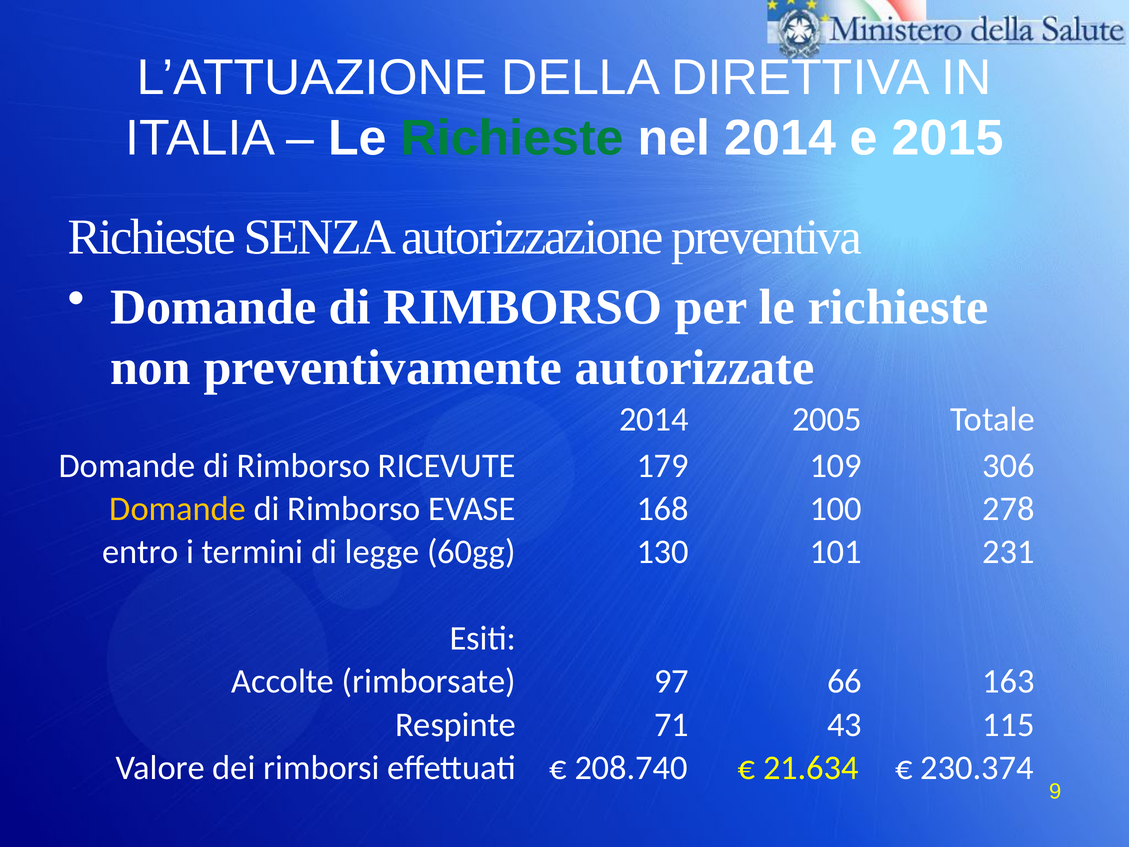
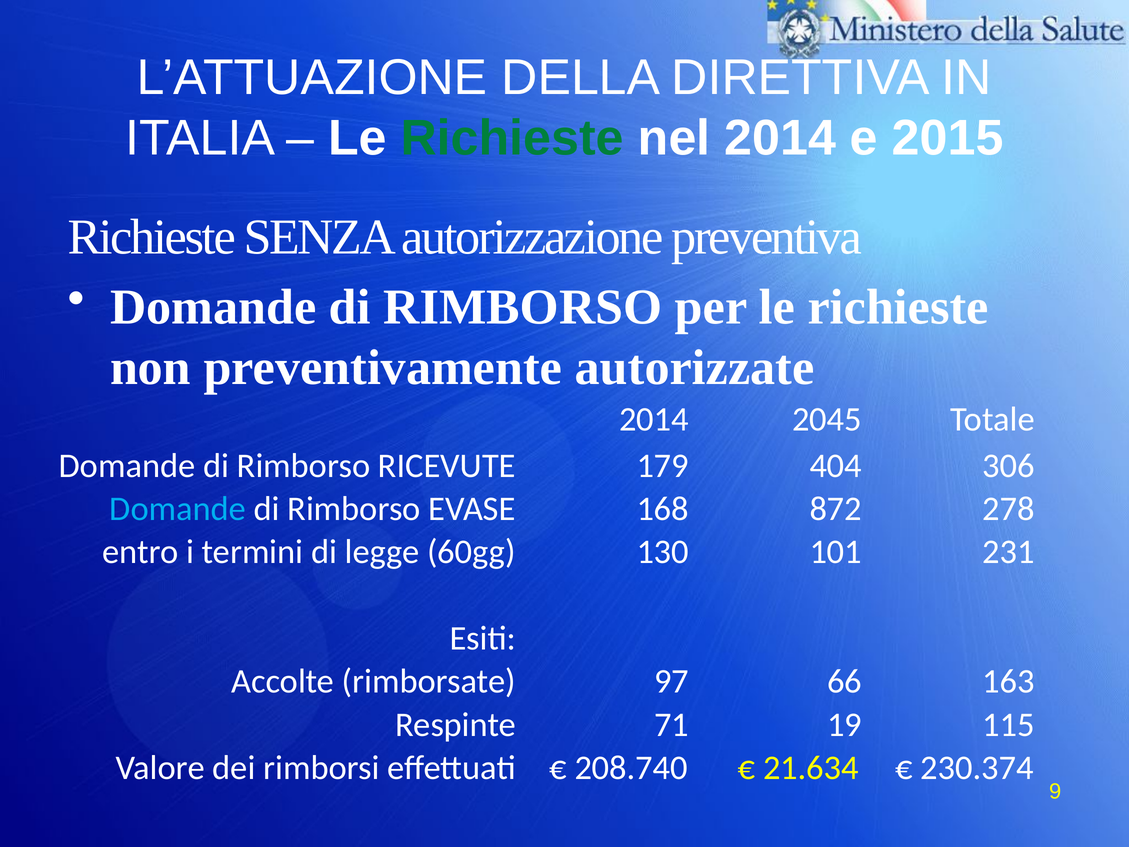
2005: 2005 -> 2045 (827, 419)
109: 109 -> 404 (836, 466)
Domande colour: yellow -> light blue (178, 509)
100: 100 -> 872 (836, 509)
43: 43 -> 19 (844, 725)
